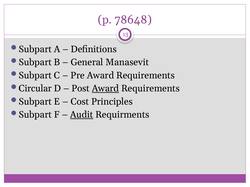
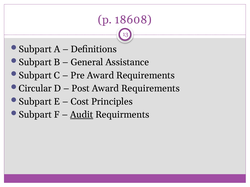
78648: 78648 -> 18608 (133, 20)
Manasevit: Manasevit -> Assistance (127, 62)
Award underline: present -> none (105, 89)
